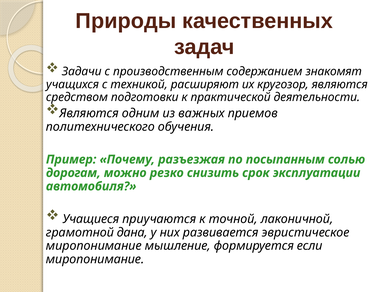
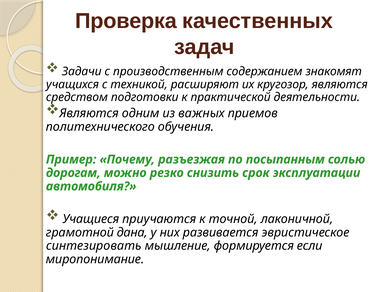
Природы: Природы -> Проверка (126, 21)
миропонимание: миропонимание -> синтезировать (94, 246)
